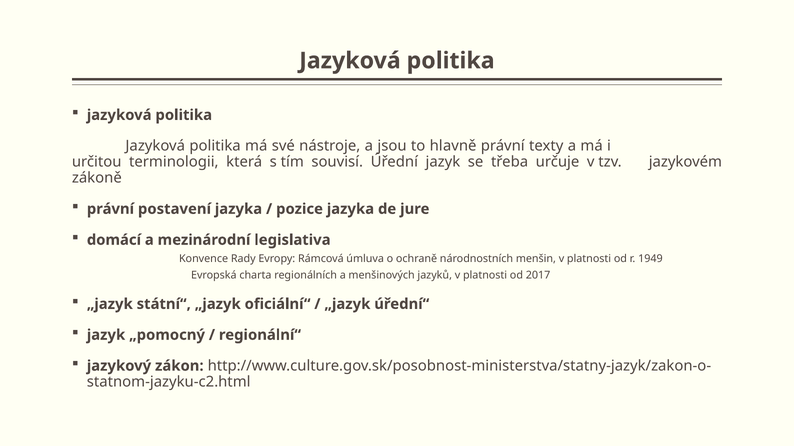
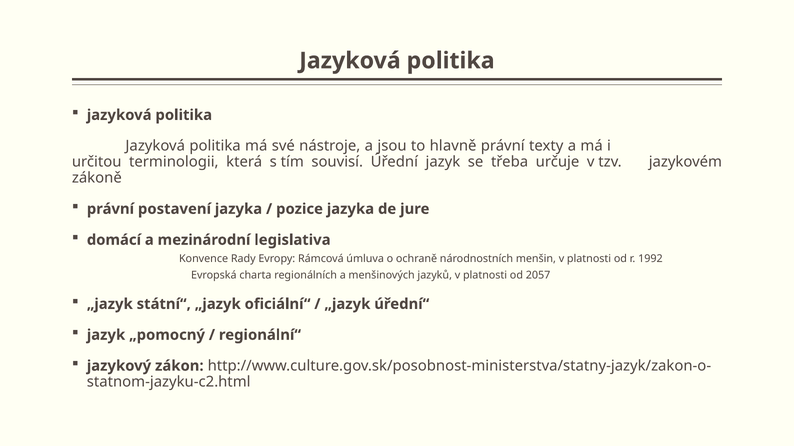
1949: 1949 -> 1992 (650, 259)
2017: 2017 -> 2057 (538, 276)
